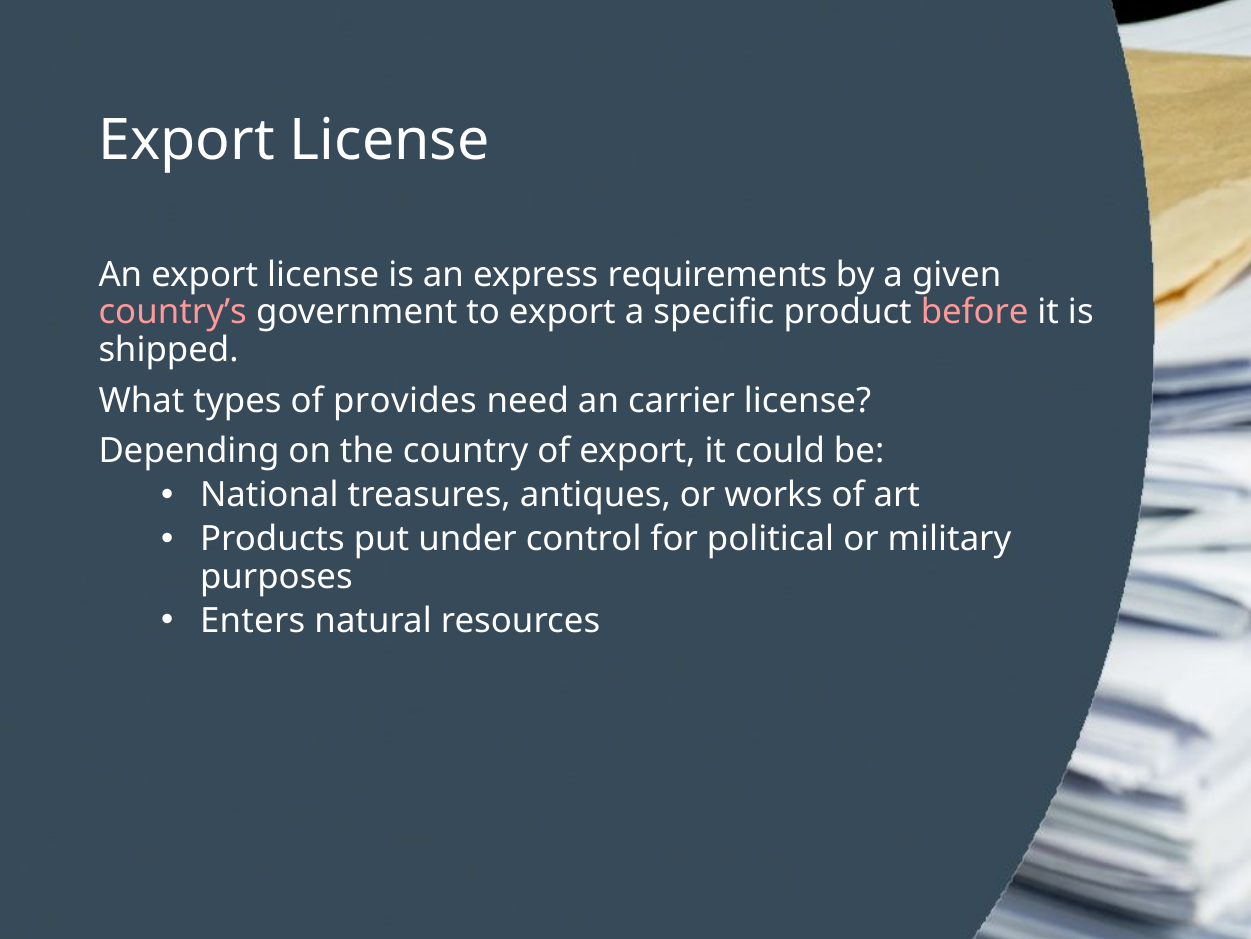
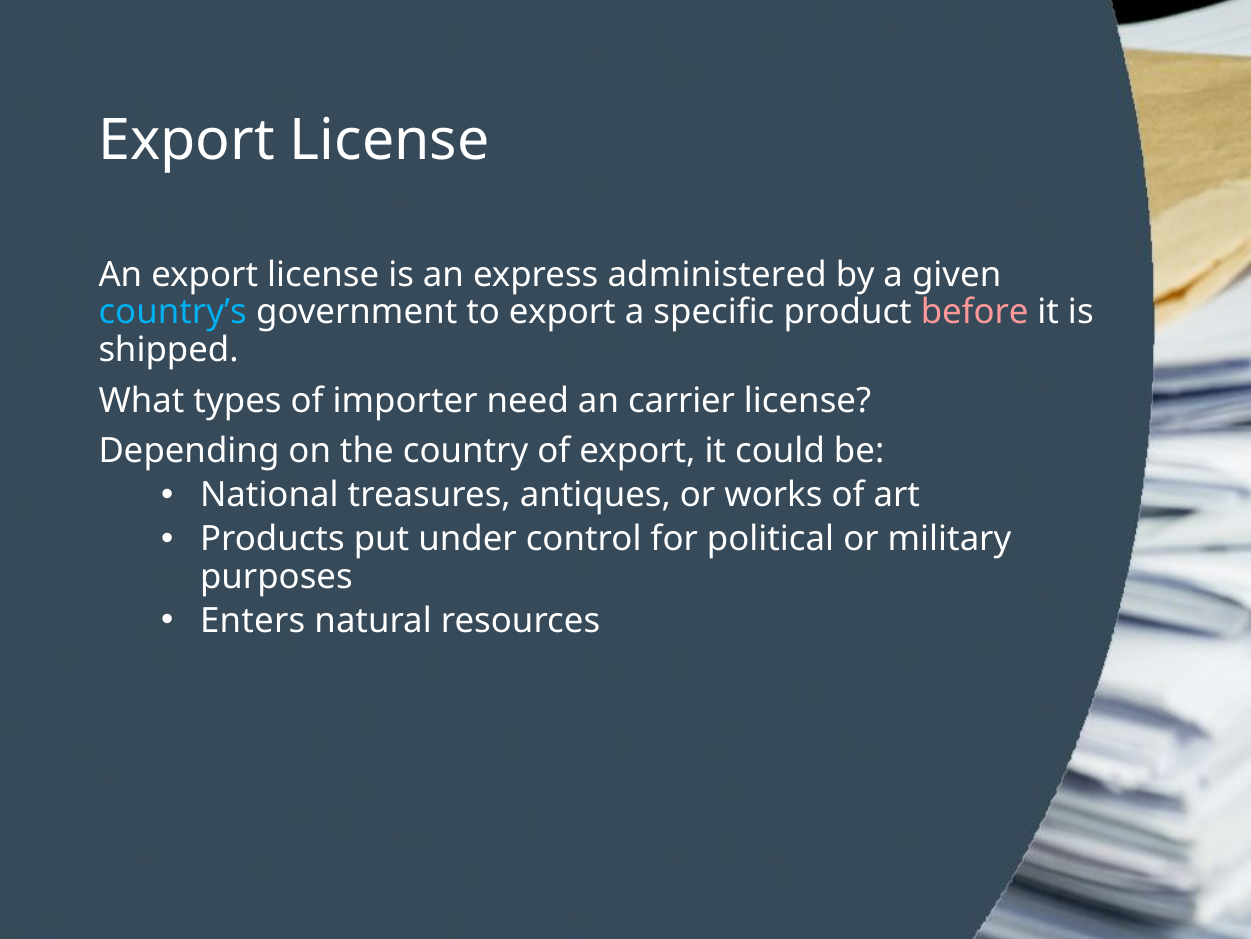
requirements: requirements -> administered (717, 275)
country’s colour: pink -> light blue (173, 312)
provides: provides -> importer (405, 400)
